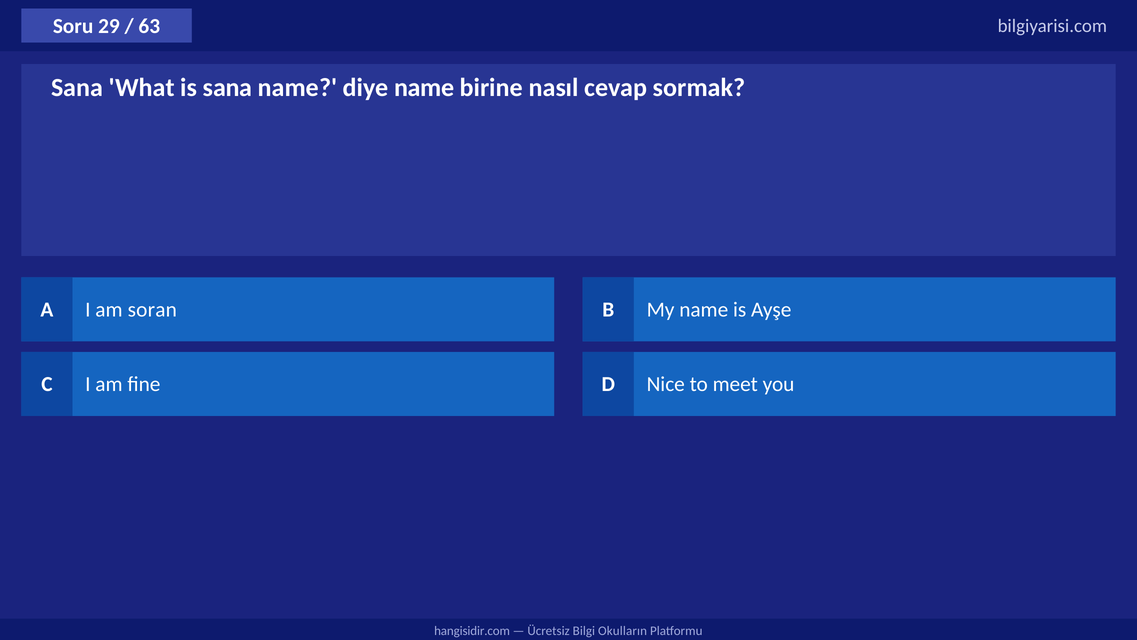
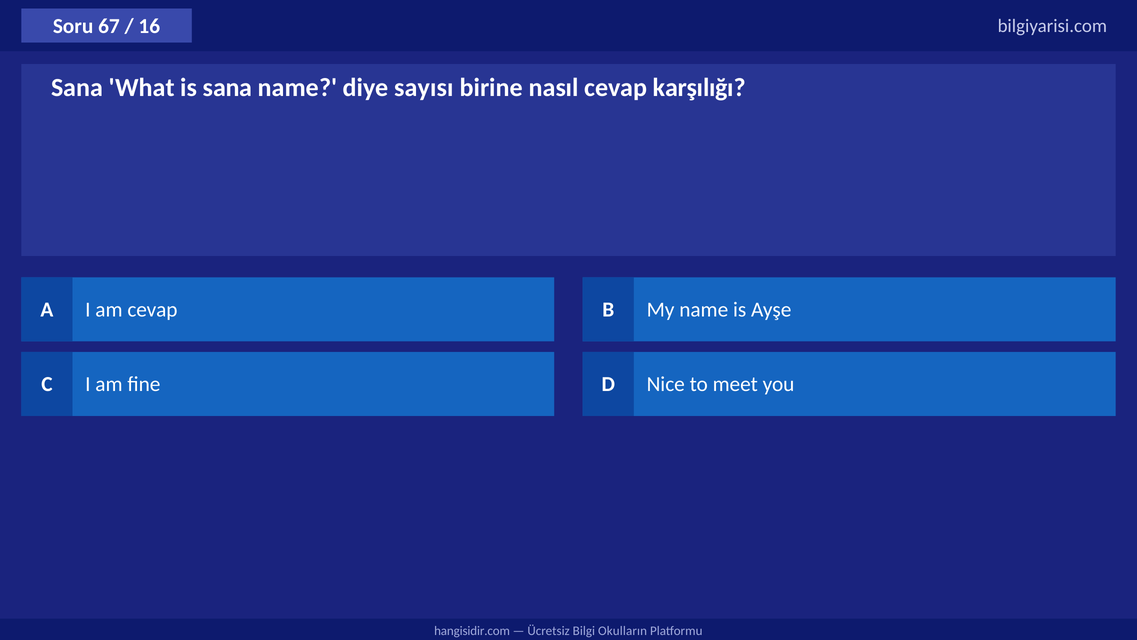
29: 29 -> 67 (109, 26)
63: 63 -> 16 (149, 26)
diye name: name -> sayısı (424, 88)
sormak: sormak -> karşılığı (699, 88)
am soran: soran -> cevap (152, 309)
